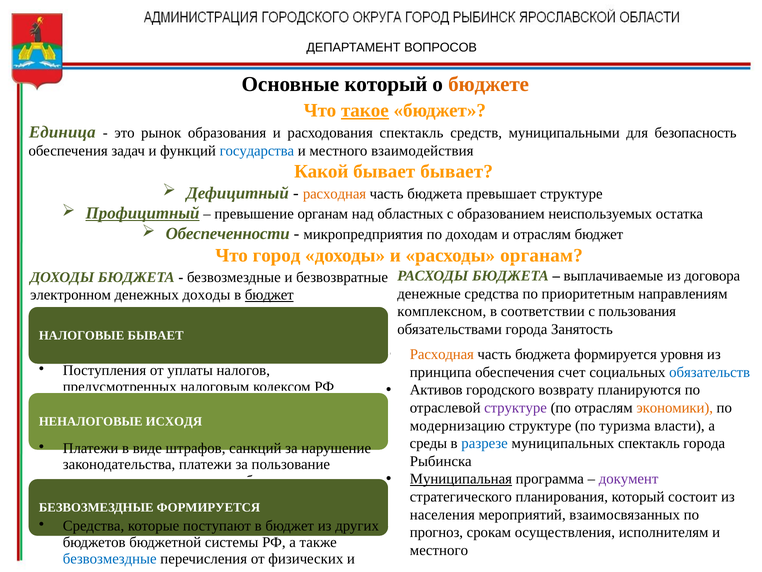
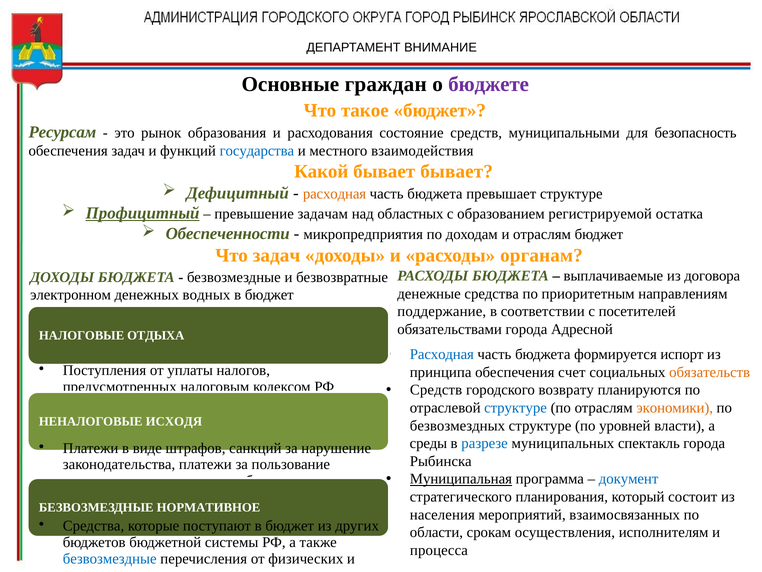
ВОПРОСОВ: ВОПРОСОВ -> ВНИМАНИЕ (440, 48)
Основные который: который -> граждан (386, 84)
бюджете colour: orange -> purple (489, 84)
такое underline: present -> none (365, 111)
Единица: Единица -> Ресурсам (62, 132)
расходования спектакль: спектакль -> состояние (412, 133)
превышение органам: органам -> задачам (323, 214)
неиспользуемых: неиспользуемых -> регистрируемой (600, 214)
Что город: город -> задач (276, 255)
денежных доходы: доходы -> водных (206, 295)
бюджет underline: present -> none (269, 295)
комплексном: комплексном -> поддержание (442, 311)
пользования: пользования -> посетителей (637, 311)
Занятость: Занятость -> Адресной (582, 329)
БЫВАЕТ: БЫВАЕТ -> ОТДЫХА (156, 335)
Расходная colour: orange -> blue (442, 354)
уровня: уровня -> испорт (682, 354)
обязательств colour: blue -> orange (710, 372)
Активов: Активов -> Средств (436, 390)
структуре colour: purple -> blue (516, 407)
модернизацию: модернизацию -> безвозмездных (457, 425)
туризма: туризма -> уровней (625, 425)
документ colour: purple -> blue (629, 479)
БЕЗВОЗМЕЗДНЫЕ ФОРМИРУЕТСЯ: ФОРМИРУЕТСЯ -> НОРМАТИВНОЕ (208, 507)
прогноз: прогноз -> области (436, 532)
местного: местного -> процесса (439, 550)
